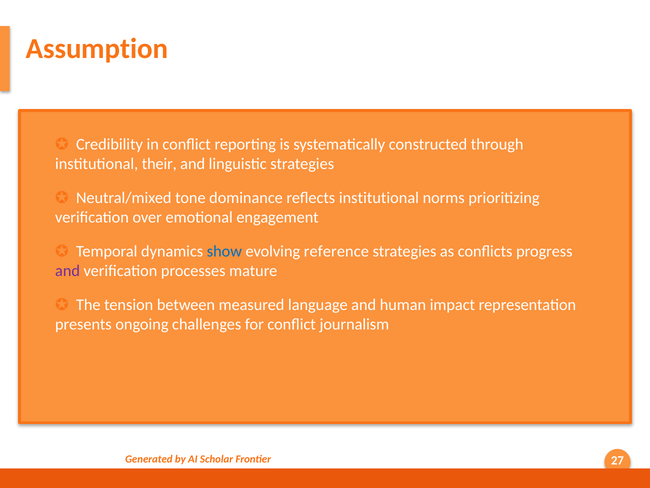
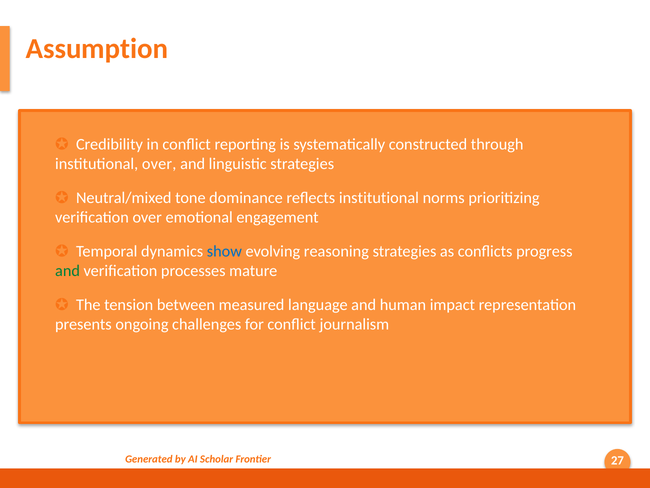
institutional their: their -> over (159, 164)
reference: reference -> reasoning (336, 251)
and colour: purple -> green (68, 270)
